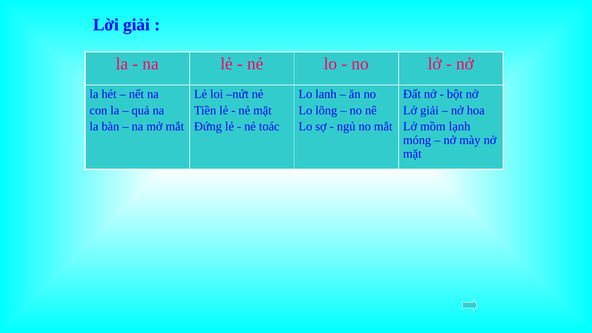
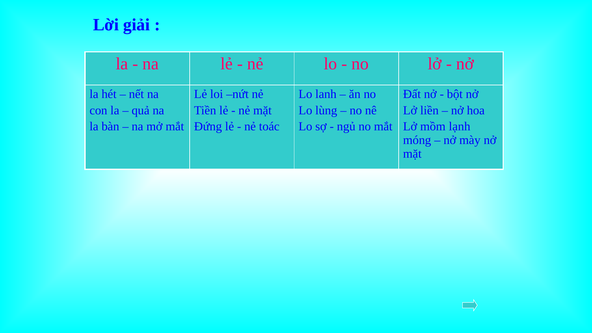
lõng: lõng -> lùng (326, 110)
Lở giải: giải -> liền (429, 110)
